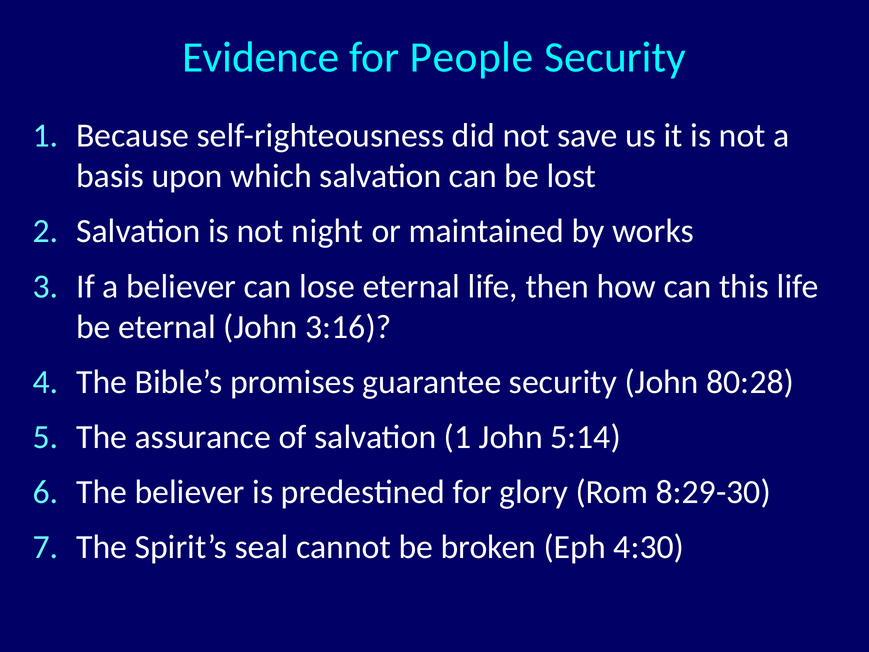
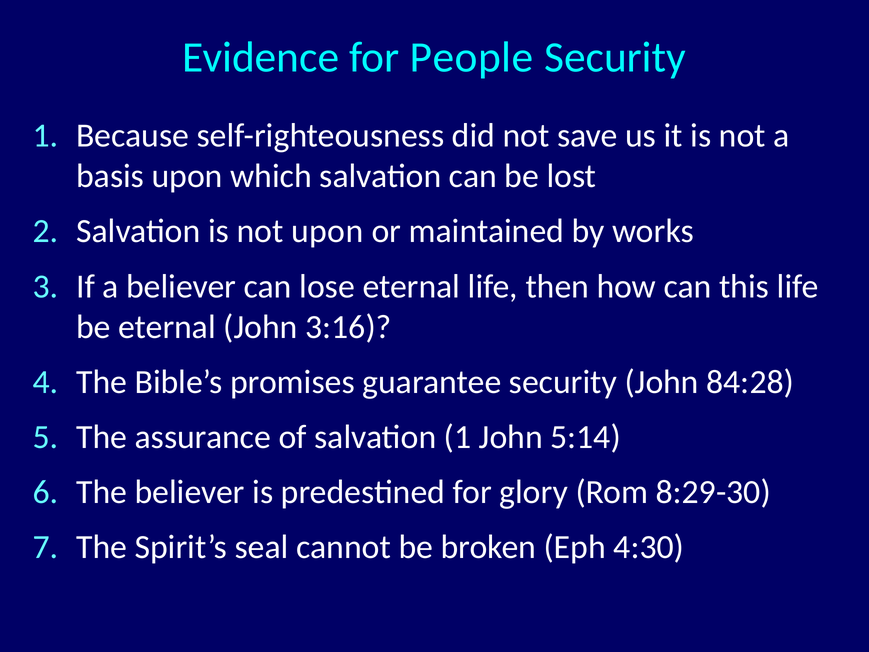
not night: night -> upon (327, 231)
80:28: 80:28 -> 84:28 (750, 382)
